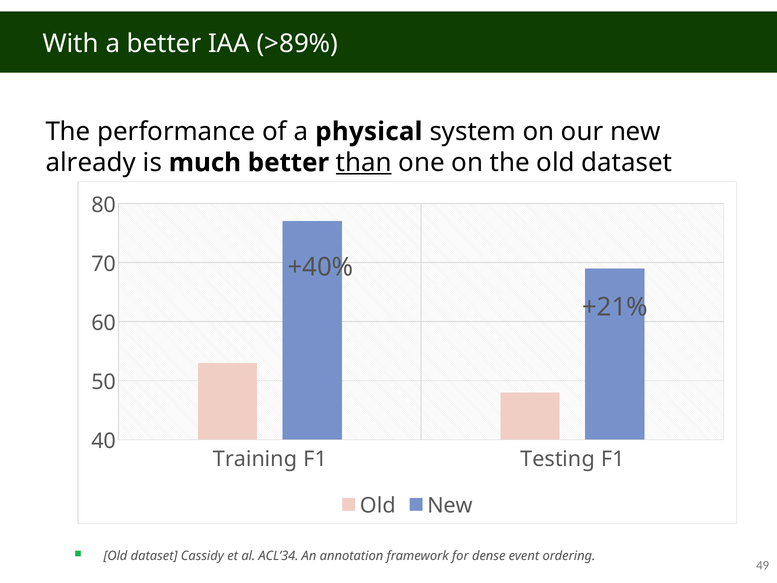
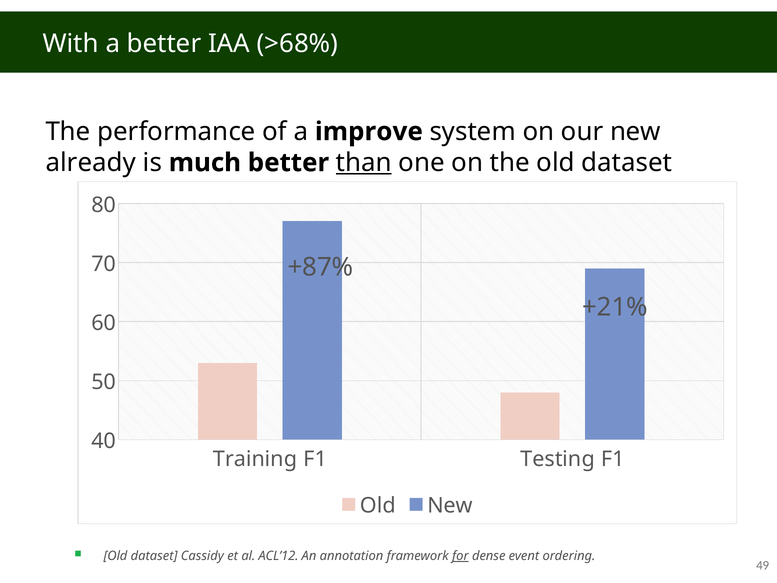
>89%: >89% -> >68% (297, 44)
physical: physical -> improve (369, 132)
+40%: +40% -> +87% (321, 267)
ACL’34: ACL’34 -> ACL’12 (279, 556)
for underline: none -> present (460, 556)
